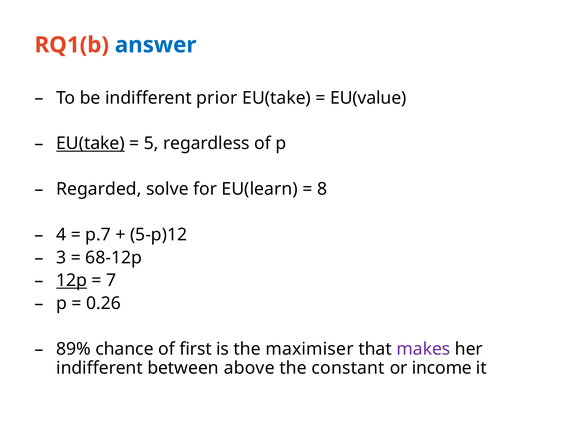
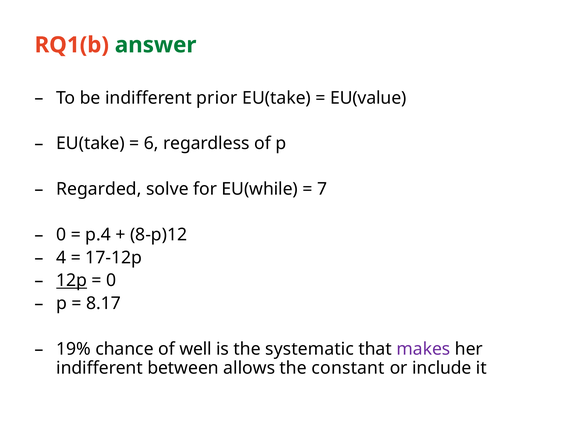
answer colour: blue -> green (156, 45)
EU(take underline: present -> none (90, 144)
5: 5 -> 6 (151, 144)
EU(learn: EU(learn -> EU(while (260, 189)
8: 8 -> 7 (322, 189)
4: 4 -> 0 (61, 235)
p.7: p.7 -> p.4 (98, 235)
5-p)12: 5-p)12 -> 8-p)12 (159, 235)
3: 3 -> 4 (61, 258)
68-12p: 68-12p -> 17-12p (114, 258)
7: 7 -> 0 (111, 280)
0.26: 0.26 -> 8.17 (104, 303)
89%: 89% -> 19% (74, 349)
first: first -> well (196, 349)
maximiser: maximiser -> systematic (310, 349)
above: above -> allows (249, 368)
income: income -> include (442, 368)
